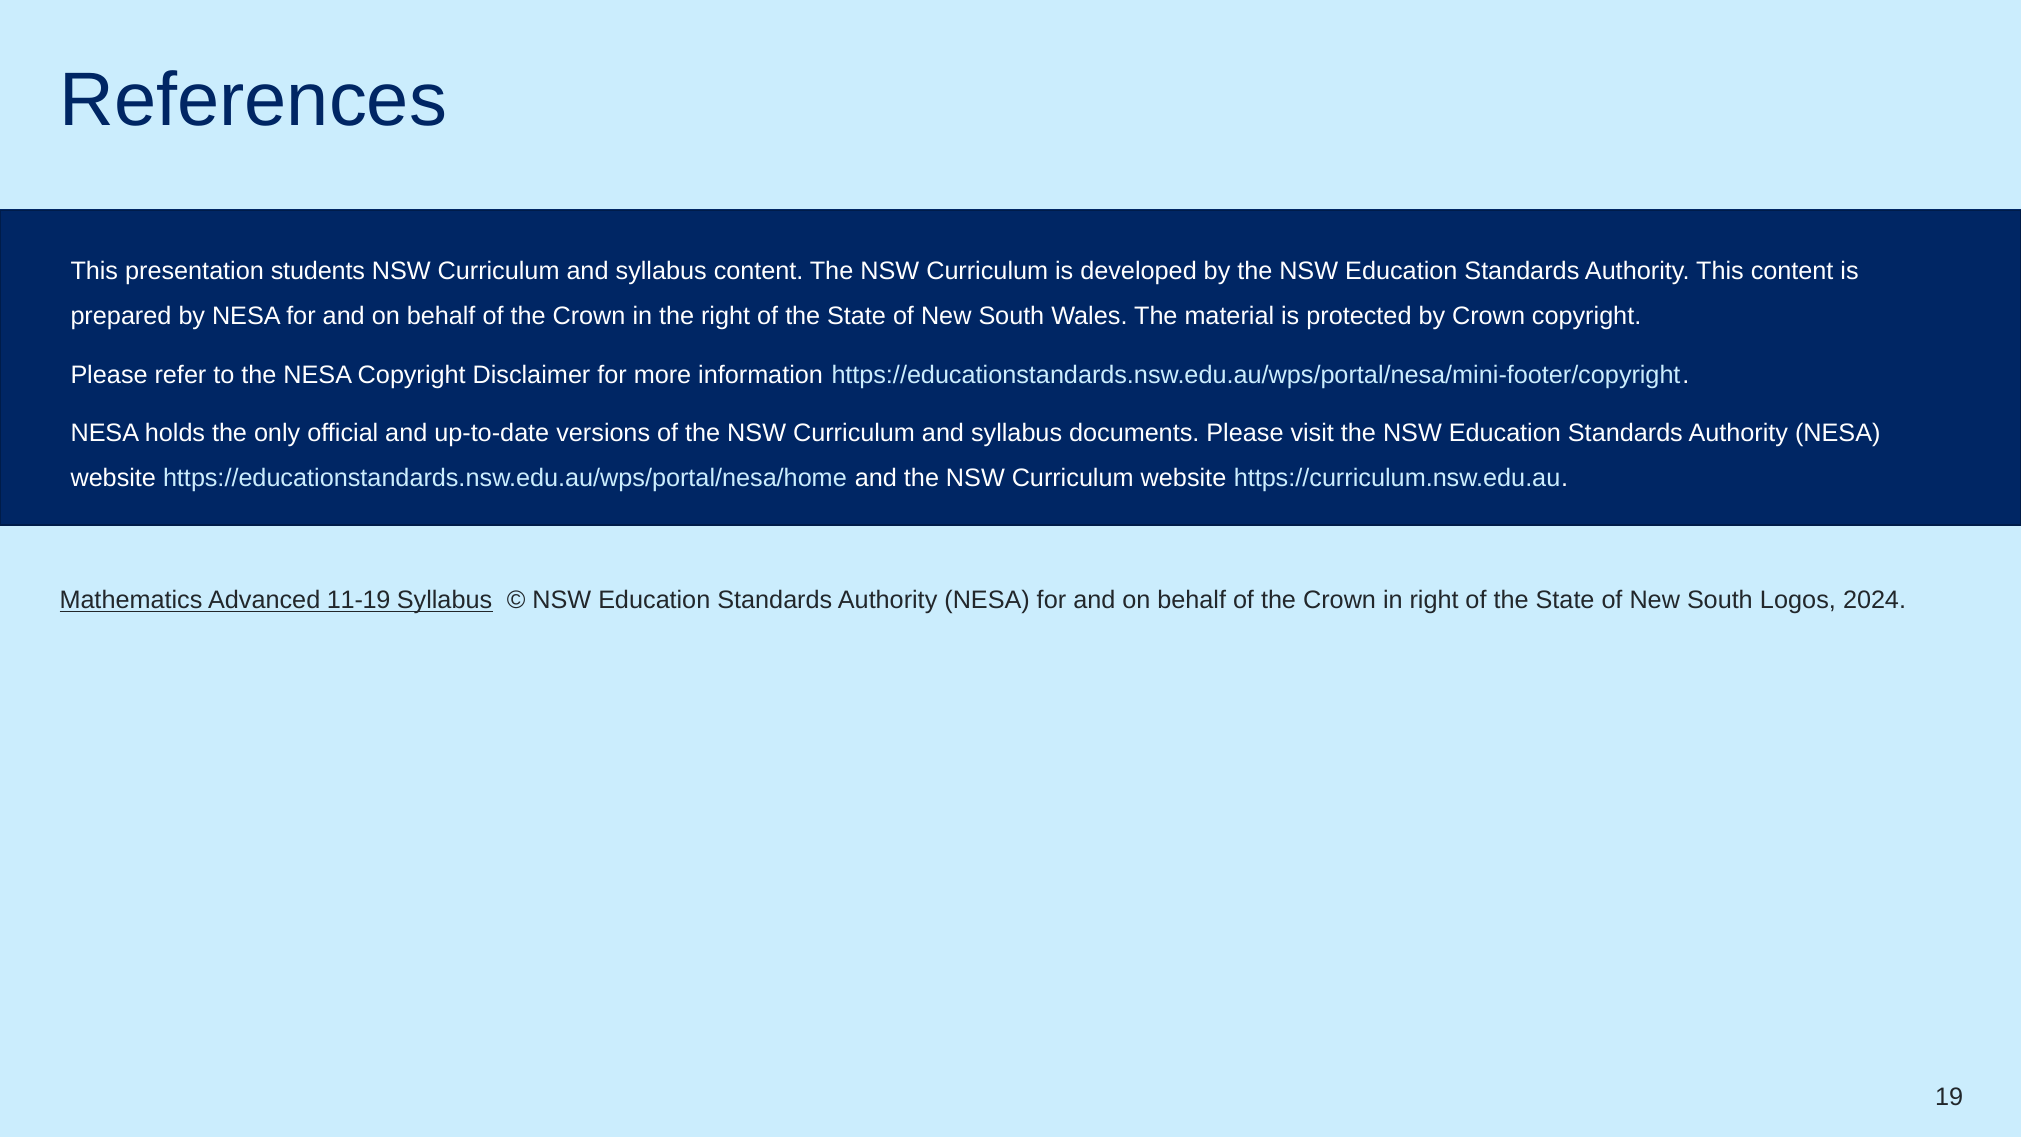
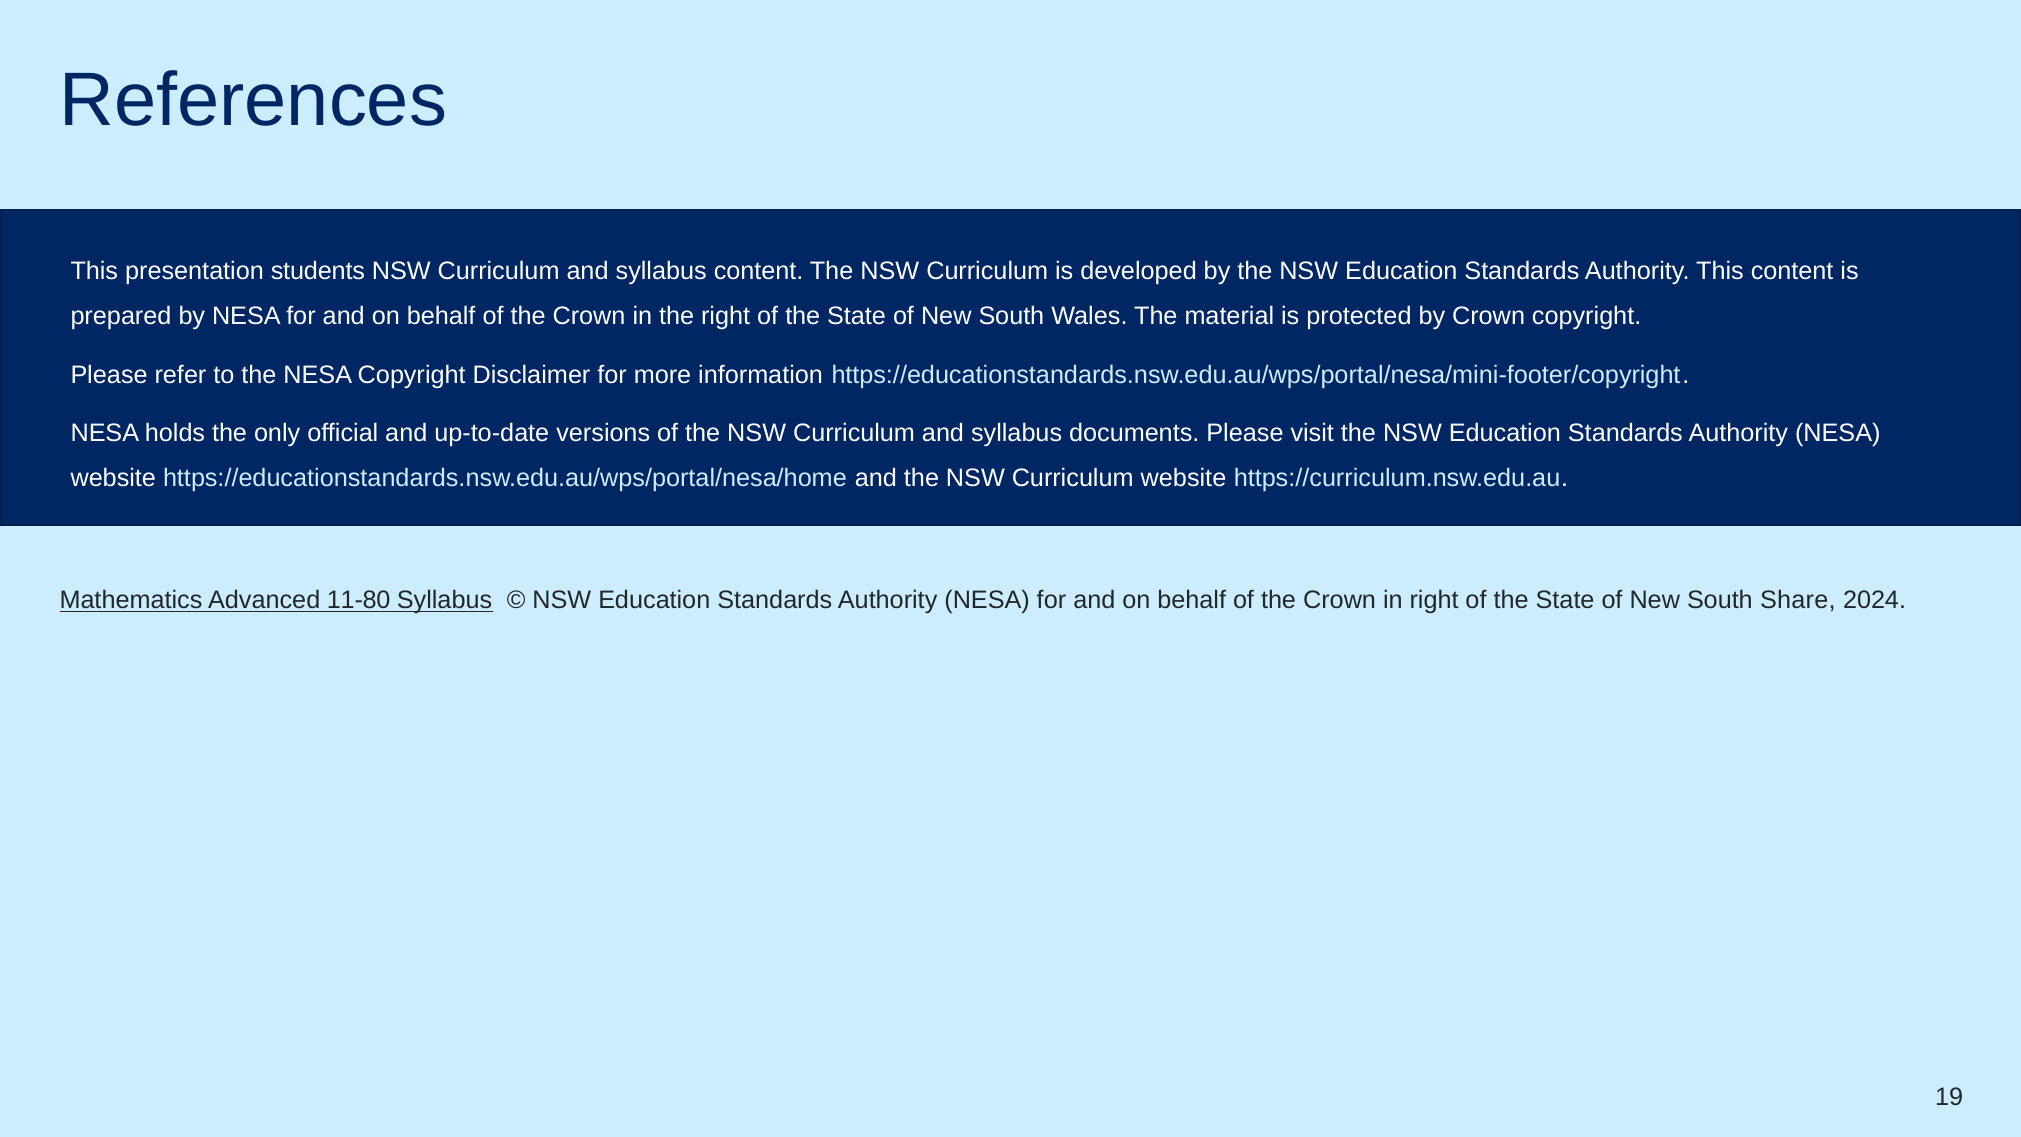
11-19: 11-19 -> 11-80 (359, 600)
Logos: Logos -> Share (1798, 600)
